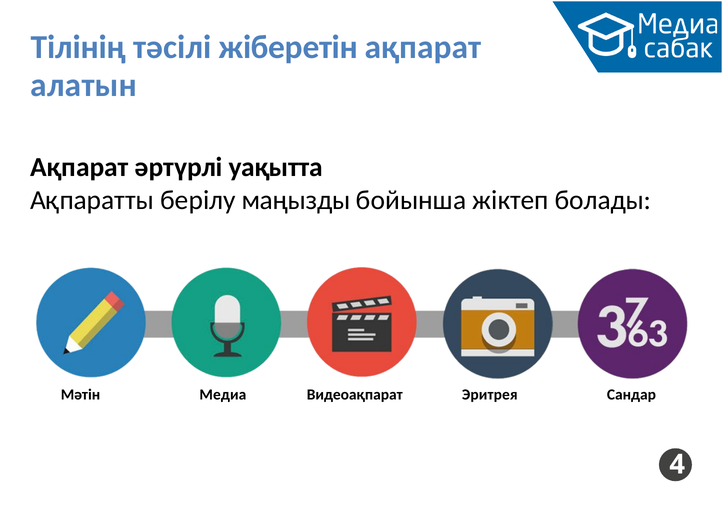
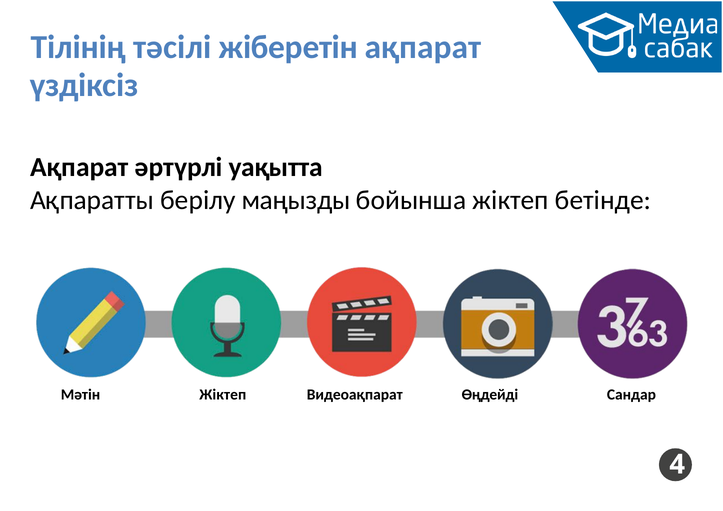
алатын: алатын -> үздiксiз (84, 85)
болады: болады -> бетінде (603, 201)
Медиа: Медиа -> Жіктеп (223, 395)
Эритрея: Эритрея -> Өңдейді (490, 395)
